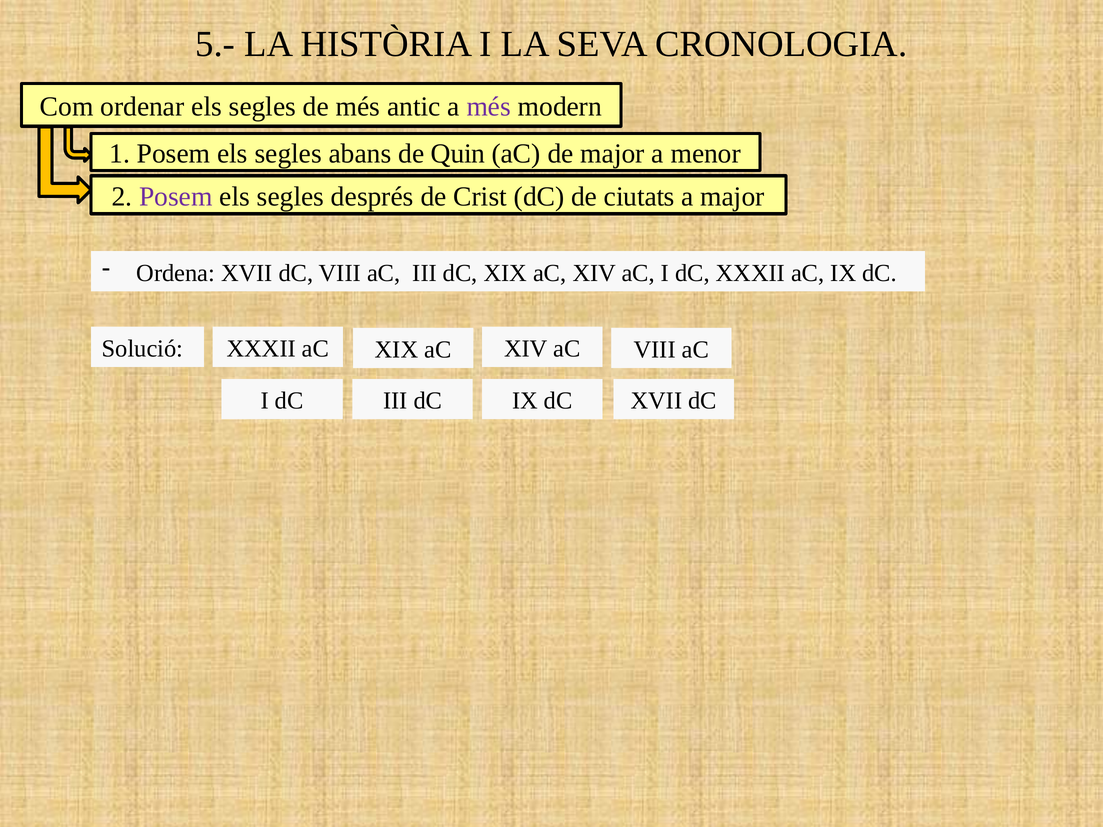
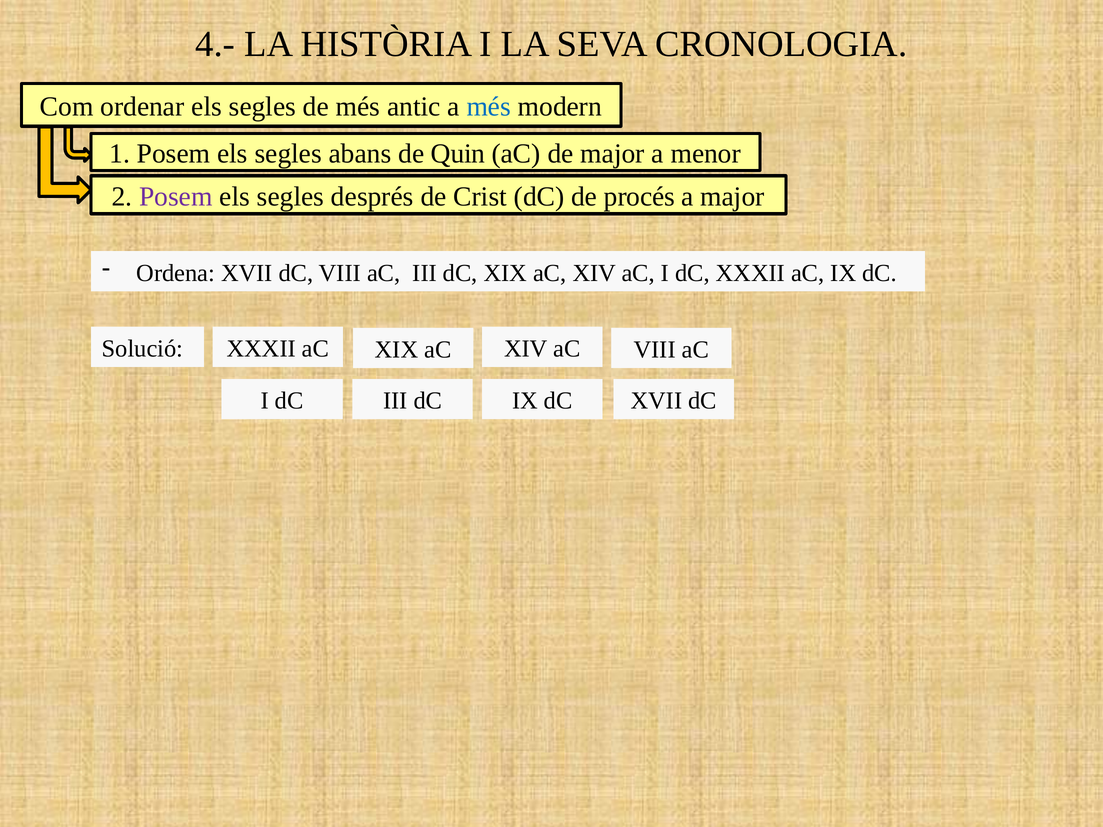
5.-: 5.- -> 4.- (215, 44)
més colour: purple -> blue (489, 107)
ciutats: ciutats -> procés (639, 197)
